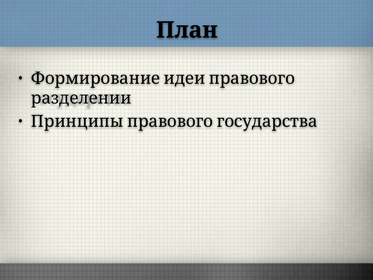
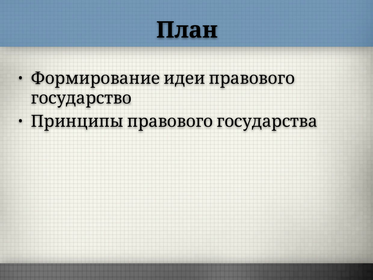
разделении: разделении -> государство (81, 98)
